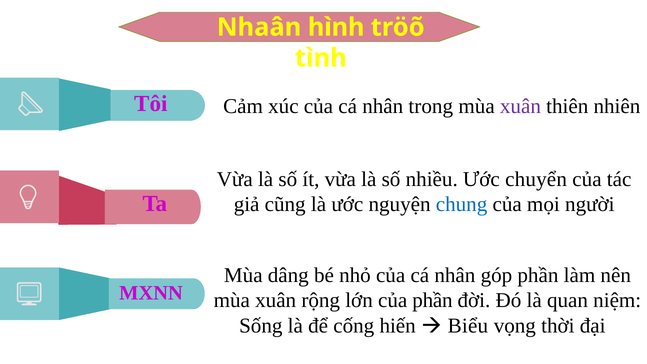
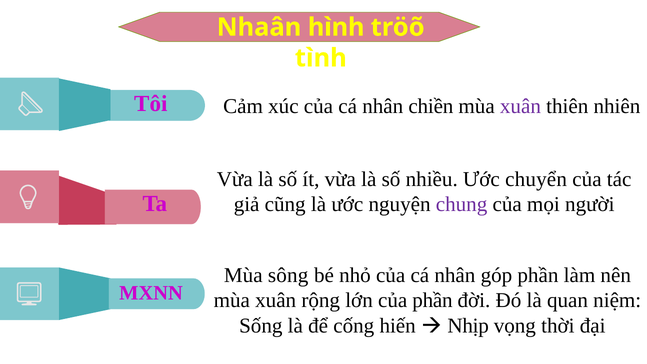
trong: trong -> chiền (431, 106)
chung colour: blue -> purple (462, 204)
dâng: dâng -> sông (288, 275)
Biểu: Biểu -> Nhịp (468, 326)
